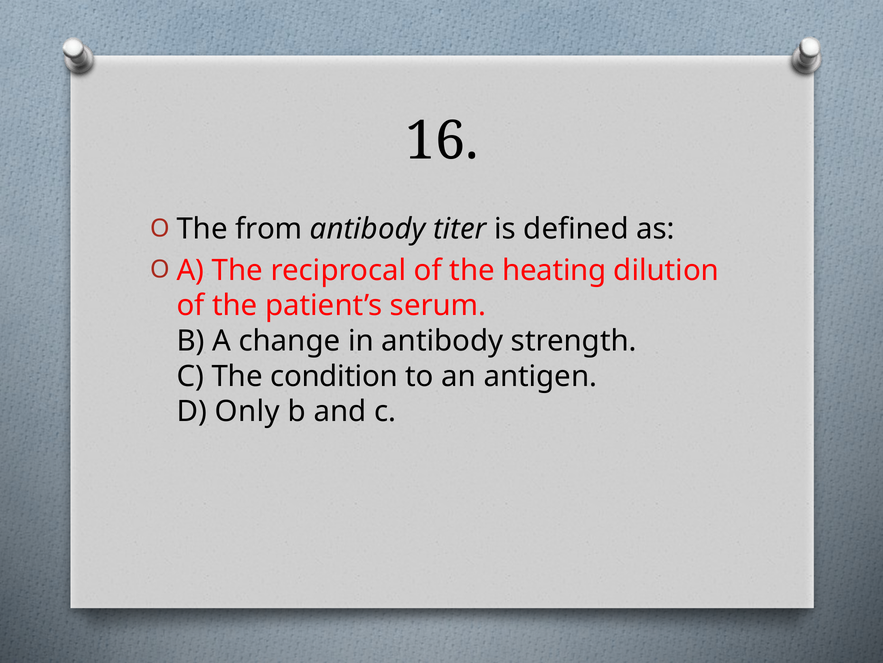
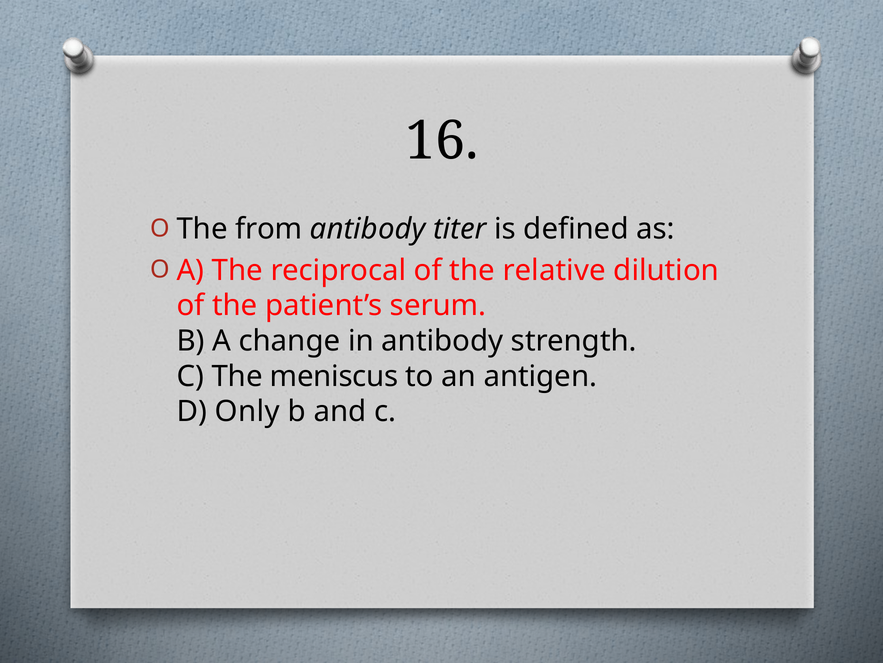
heating: heating -> relative (554, 270)
condition: condition -> meniscus (334, 376)
